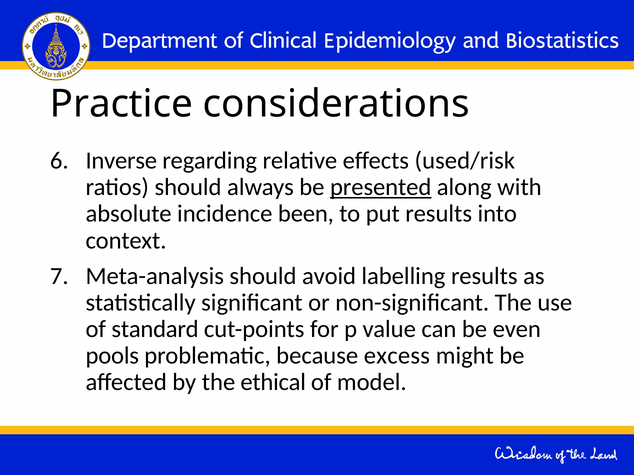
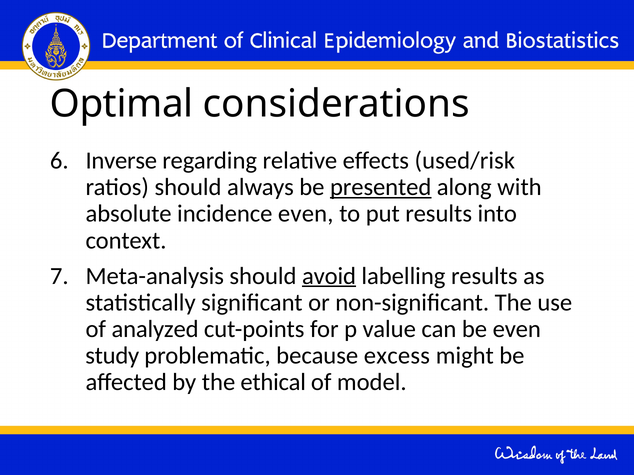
Practice: Practice -> Optimal (122, 104)
incidence been: been -> even (306, 214)
avoid underline: none -> present (329, 276)
standard: standard -> analyzed (155, 329)
pools: pools -> study (112, 356)
